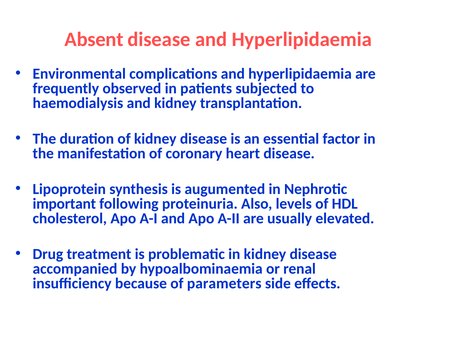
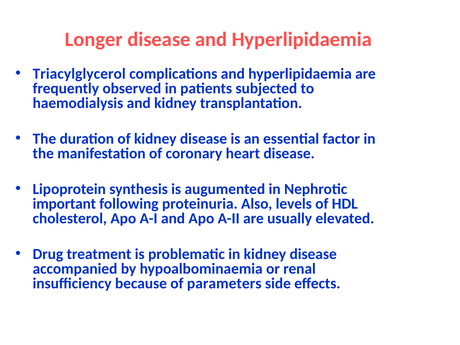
Absent: Absent -> Longer (94, 39)
Environmental: Environmental -> Triacylglycerol (79, 74)
